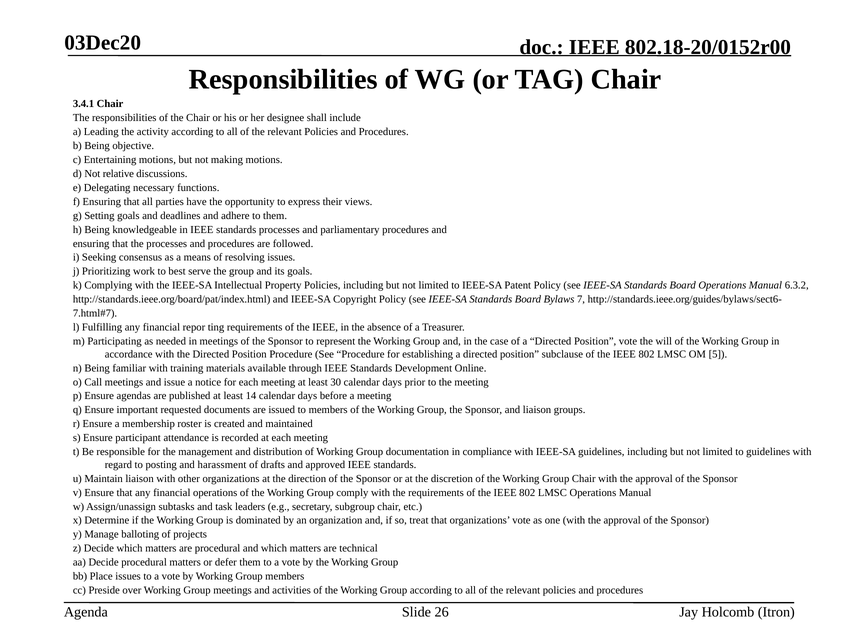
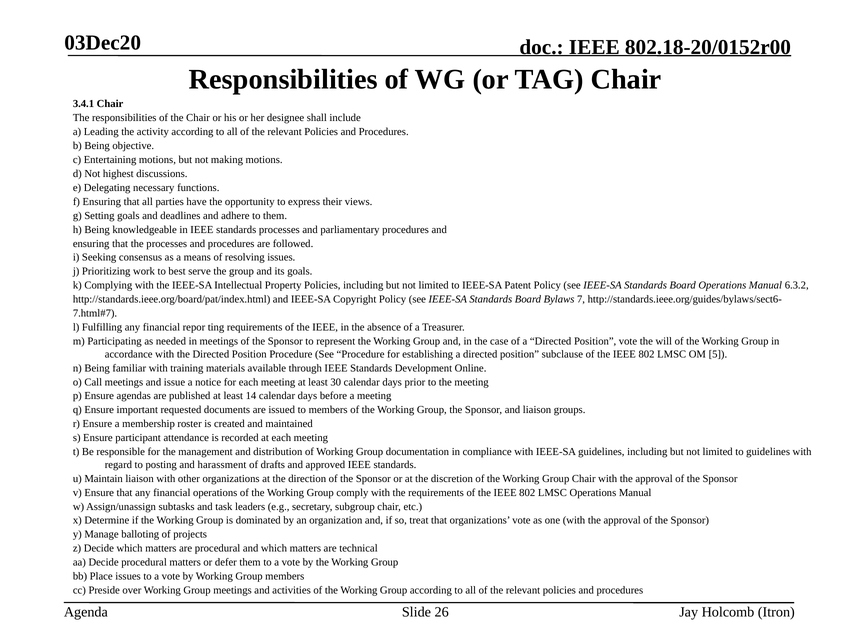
relative: relative -> highest (118, 174)
